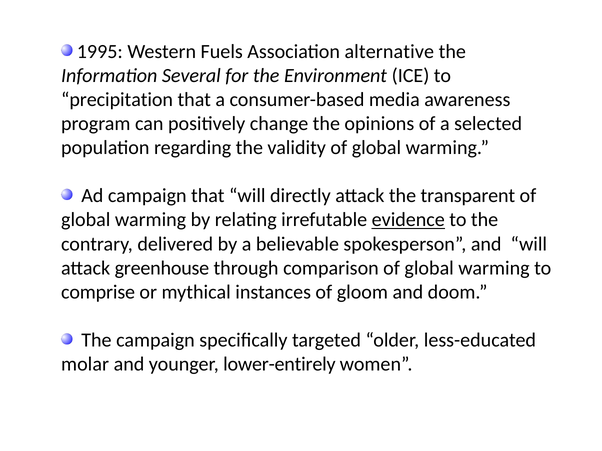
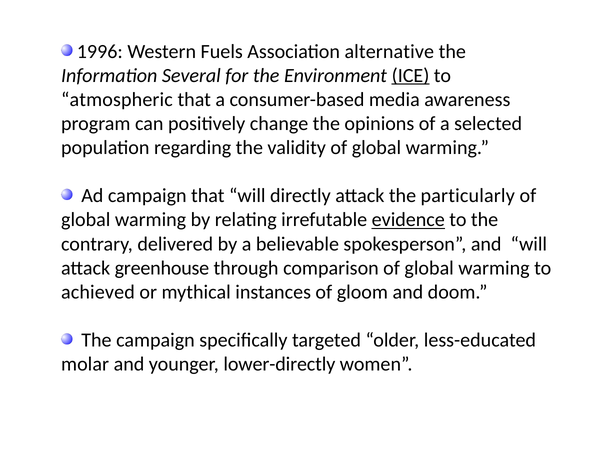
1995: 1995 -> 1996 (100, 52)
ICE underline: none -> present (411, 76)
precipitation: precipitation -> atmospheric (117, 100)
transparent: transparent -> particularly (468, 196)
comprise: comprise -> achieved (98, 292)
lower-entirely: lower-entirely -> lower-directly (279, 365)
